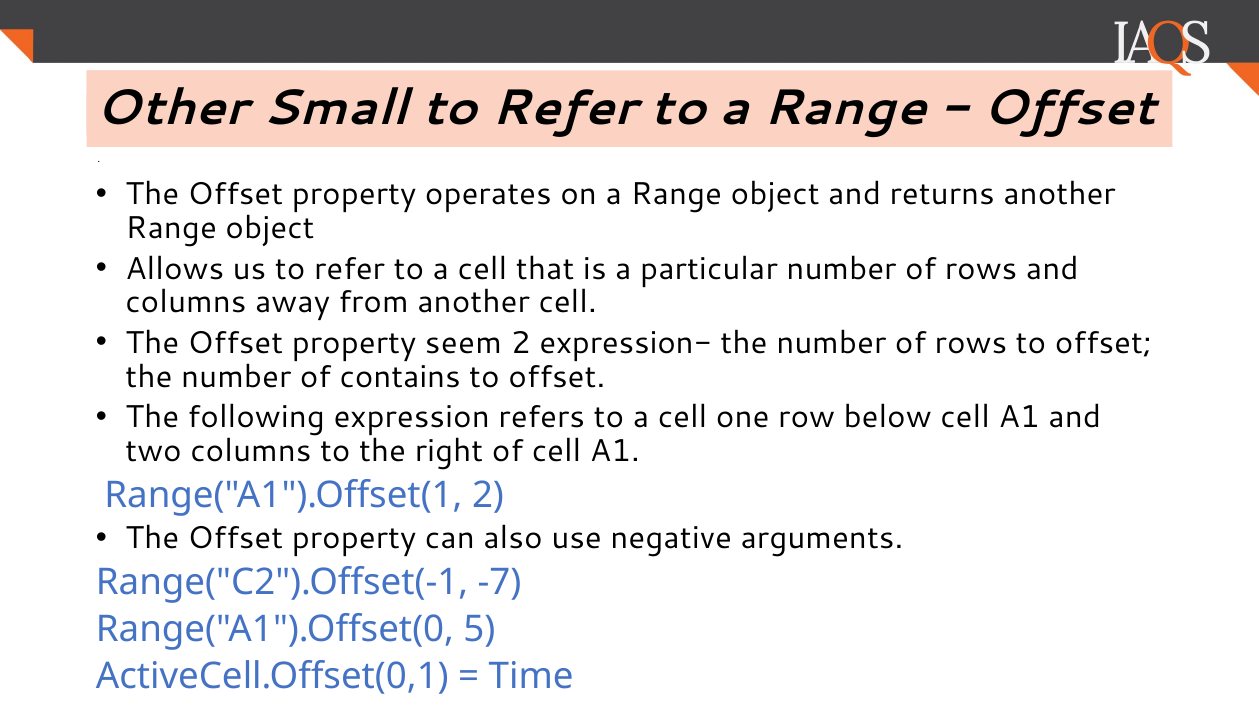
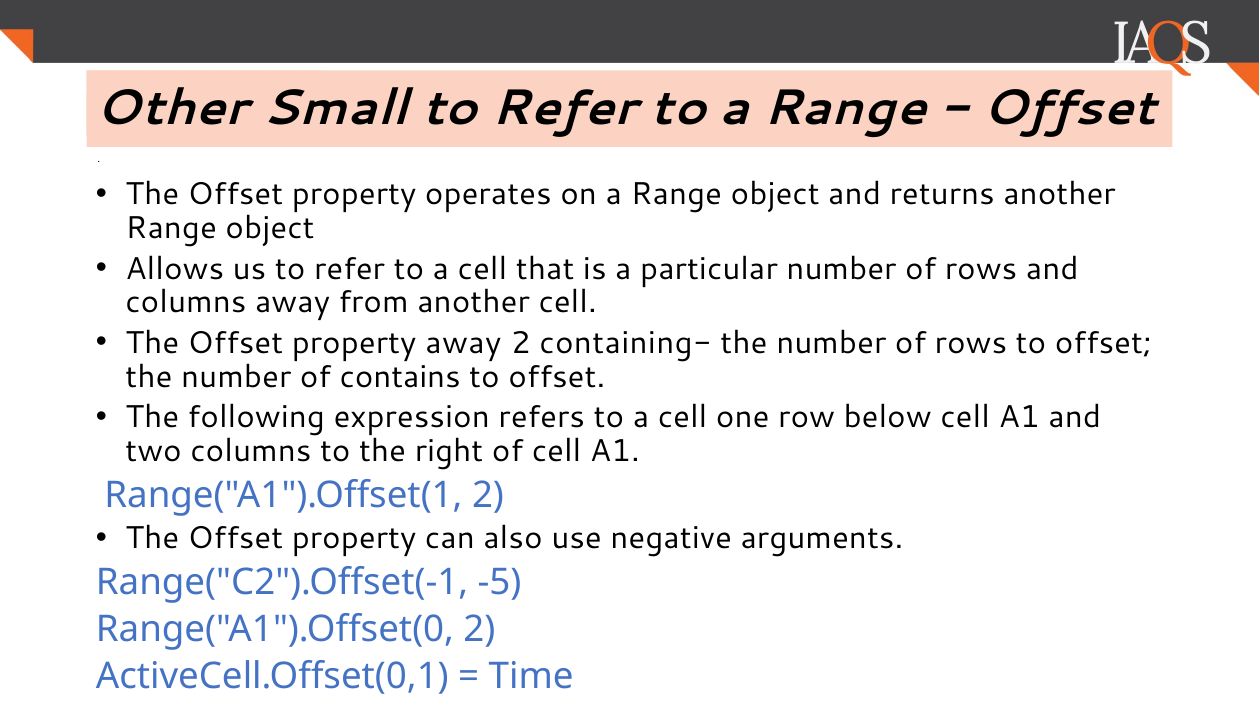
property seem: seem -> away (463, 343)
expression-: expression- -> containing- (626, 343)
-7: -7 -> -5 (500, 583)
Range("A1").Offset(0 5: 5 -> 2 (479, 630)
